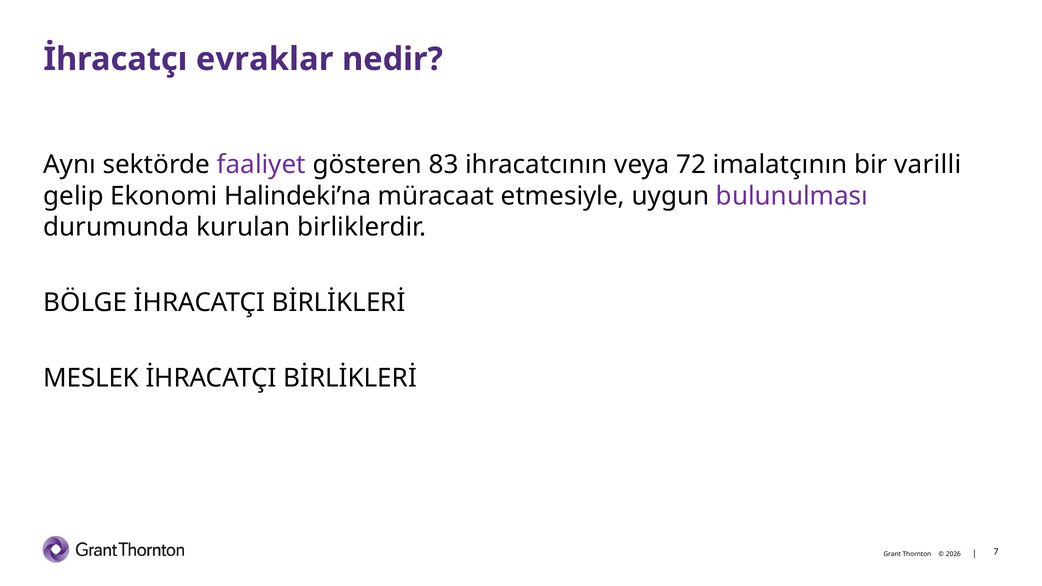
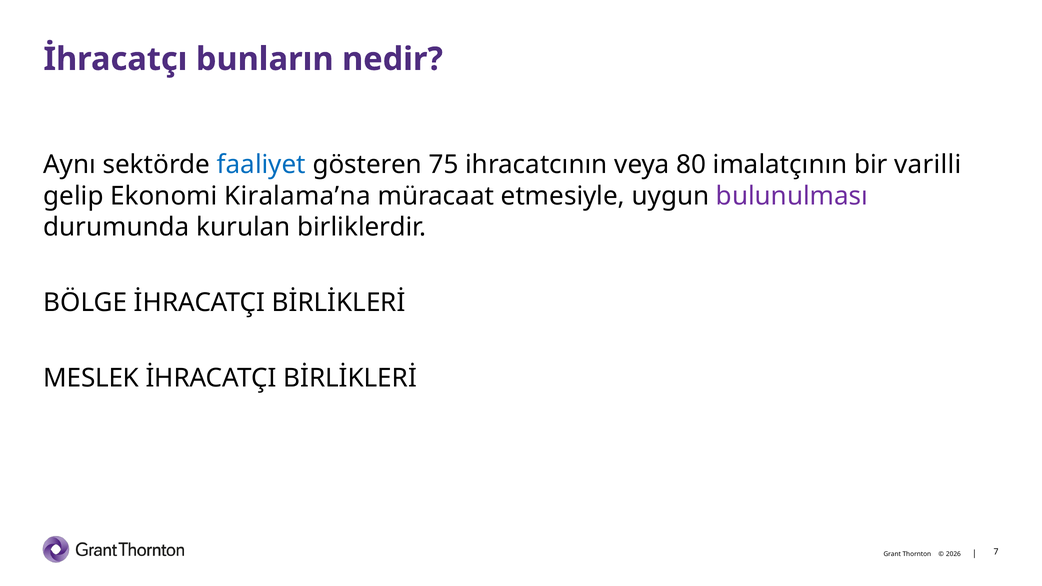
evraklar: evraklar -> bunların (265, 59)
faaliyet colour: purple -> blue (261, 165)
83: 83 -> 75 (444, 165)
72: 72 -> 80 (691, 165)
Halindeki’na: Halindeki’na -> Kiralama’na (297, 196)
